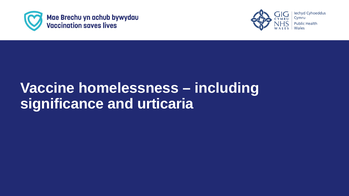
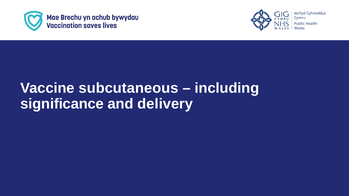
homelessness: homelessness -> subcutaneous (129, 88)
urticaria: urticaria -> delivery (165, 104)
